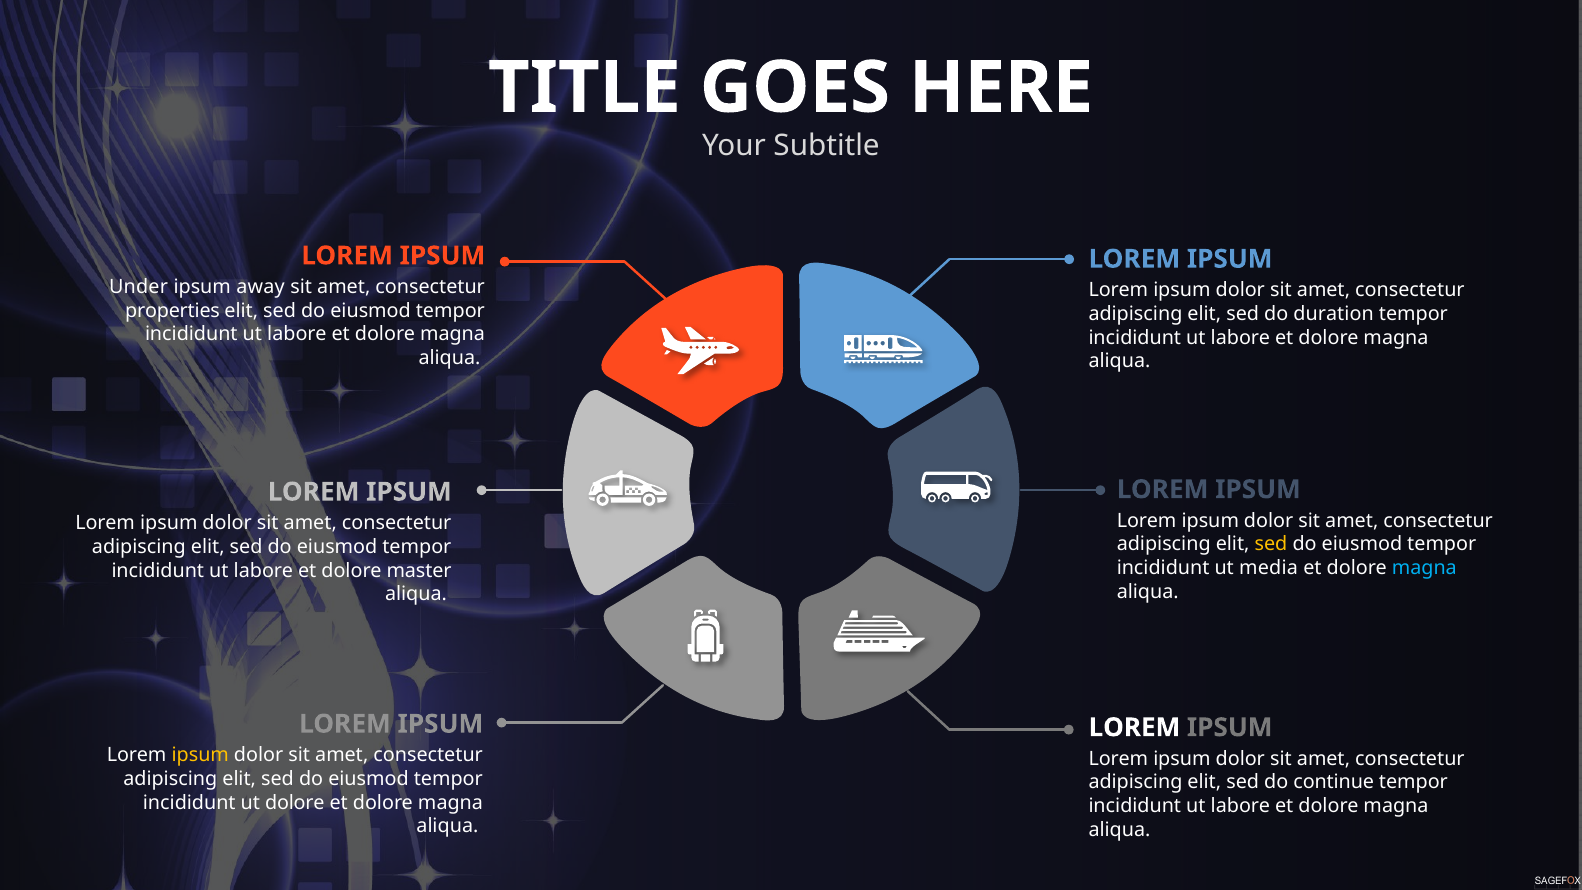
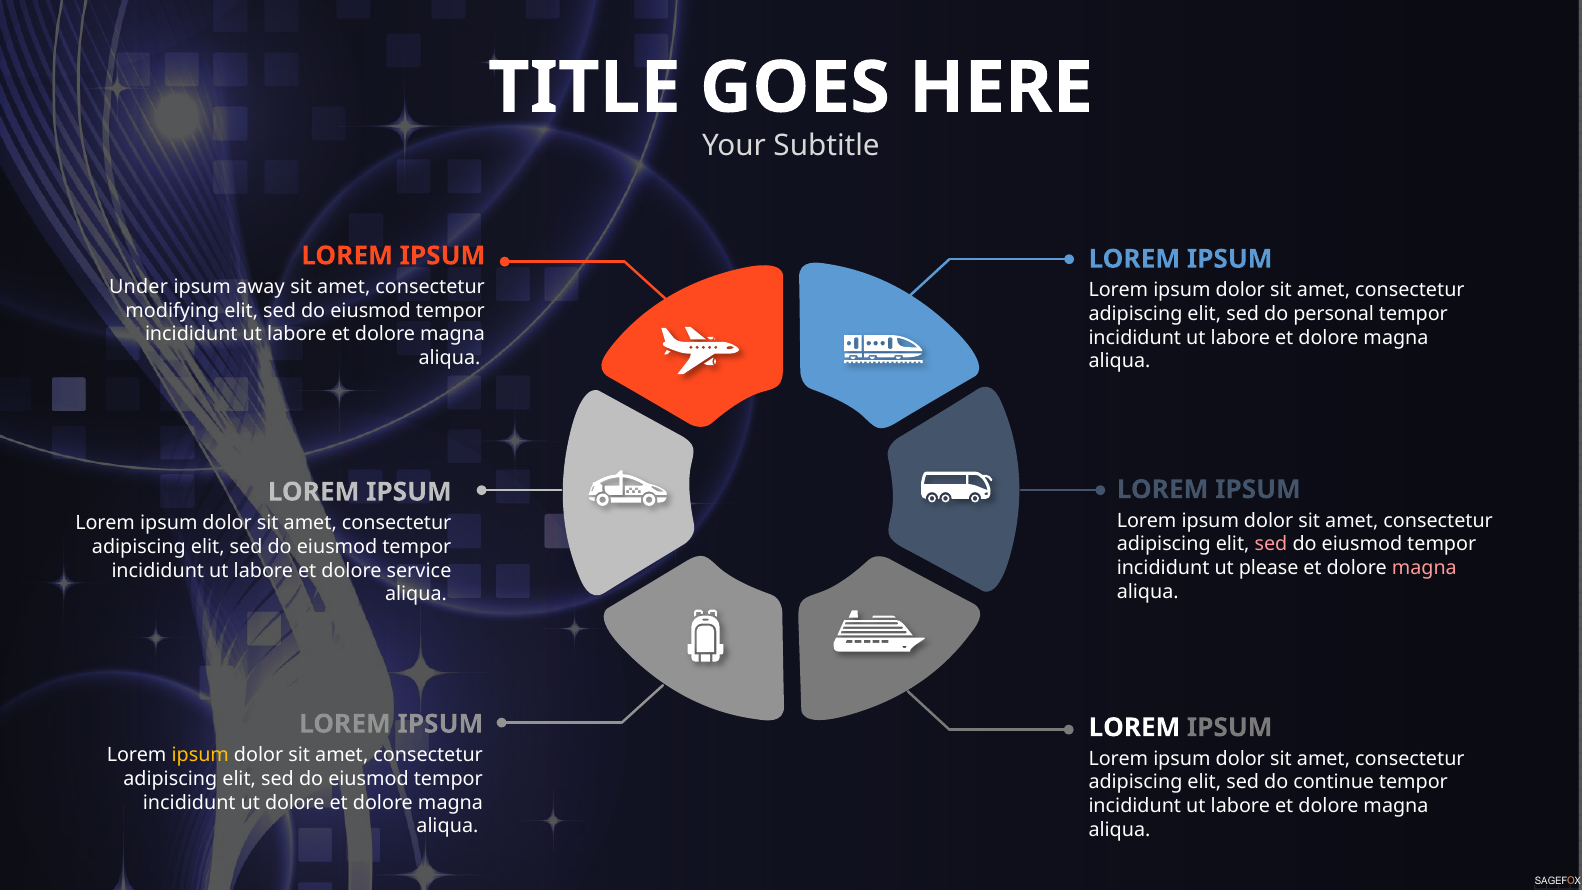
properties: properties -> modifying (172, 311)
duration: duration -> personal (1334, 314)
sed colour: yellow -> pink (1271, 544)
media: media -> please (1269, 568)
magna colour: light blue -> pink (1424, 568)
master: master -> service (419, 570)
